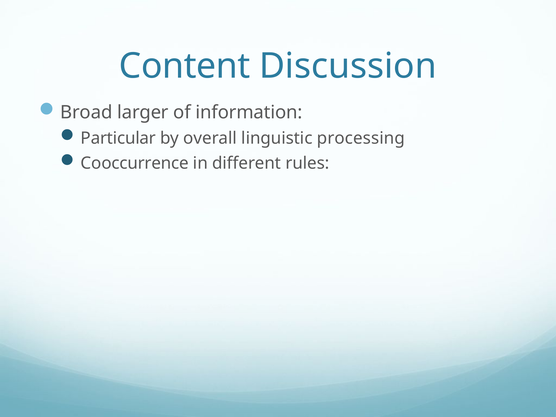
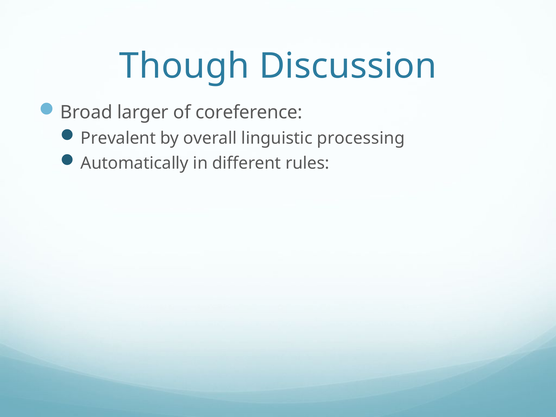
Content: Content -> Though (184, 66)
information: information -> coreference (249, 113)
Particular: Particular -> Prevalent (118, 138)
Cooccurrence: Cooccurrence -> Automatically (135, 163)
